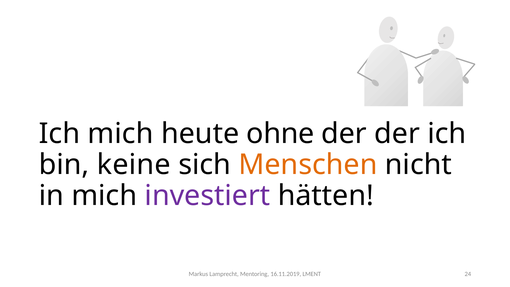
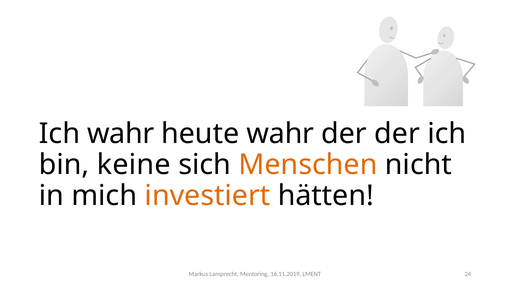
Ich mich: mich -> wahr (121, 134)
heute ohne: ohne -> wahr (280, 134)
investiert colour: purple -> orange (207, 196)
